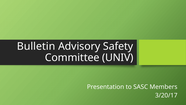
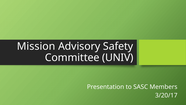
Bulletin: Bulletin -> Mission (36, 46)
